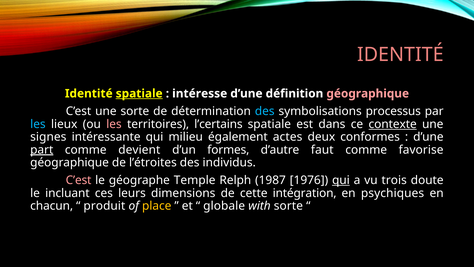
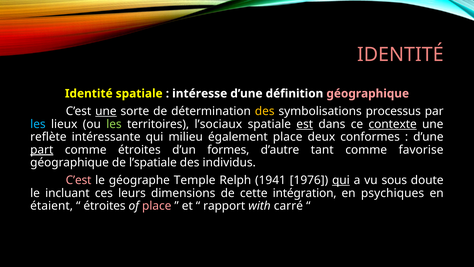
spatiale underline: present -> none (139, 93)
une underline: none -> present (106, 111)
des colour: light blue -> yellow (265, 111)
les colour: pink -> light green (114, 124)
l’certains: l’certains -> l’sociaux (218, 124)
est underline: none -> present (305, 124)
signes: signes -> reflète (48, 137)
également actes: actes -> place (288, 137)
comme devient: devient -> étroites (139, 150)
faut: faut -> tant (322, 150)
l’étroites: l’étroites -> l’spatiale (153, 162)
1987: 1987 -> 1941 (270, 180)
trois: trois -> sous (394, 180)
chacun: chacun -> étaient (52, 206)
produit: produit -> étroites (105, 206)
place colour: yellow -> pink (157, 206)
globale: globale -> rapport (224, 206)
with sorte: sorte -> carré (288, 206)
